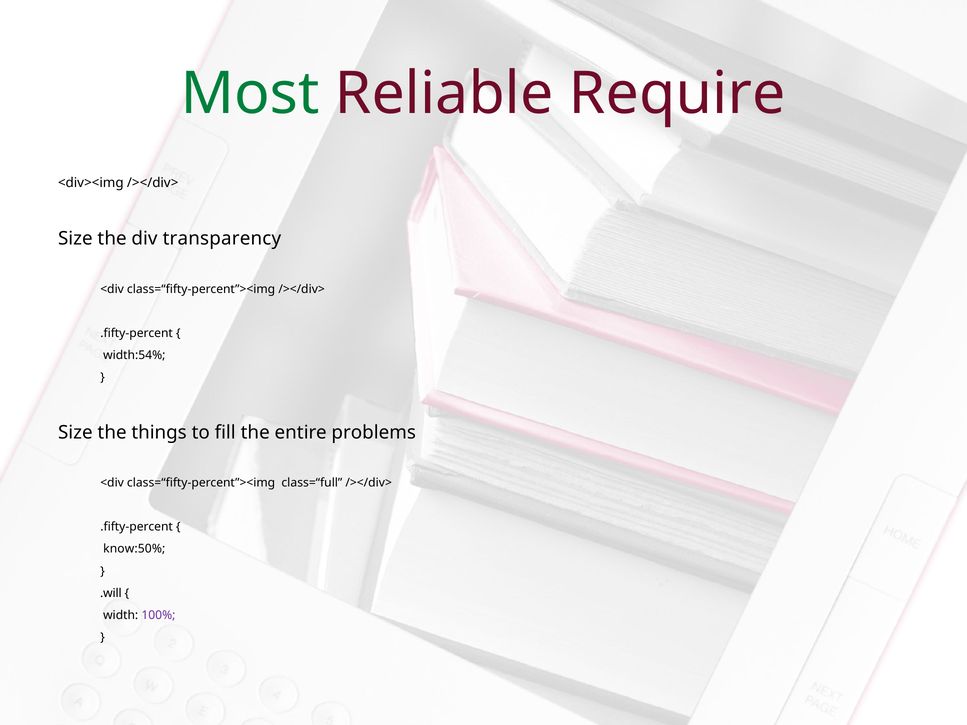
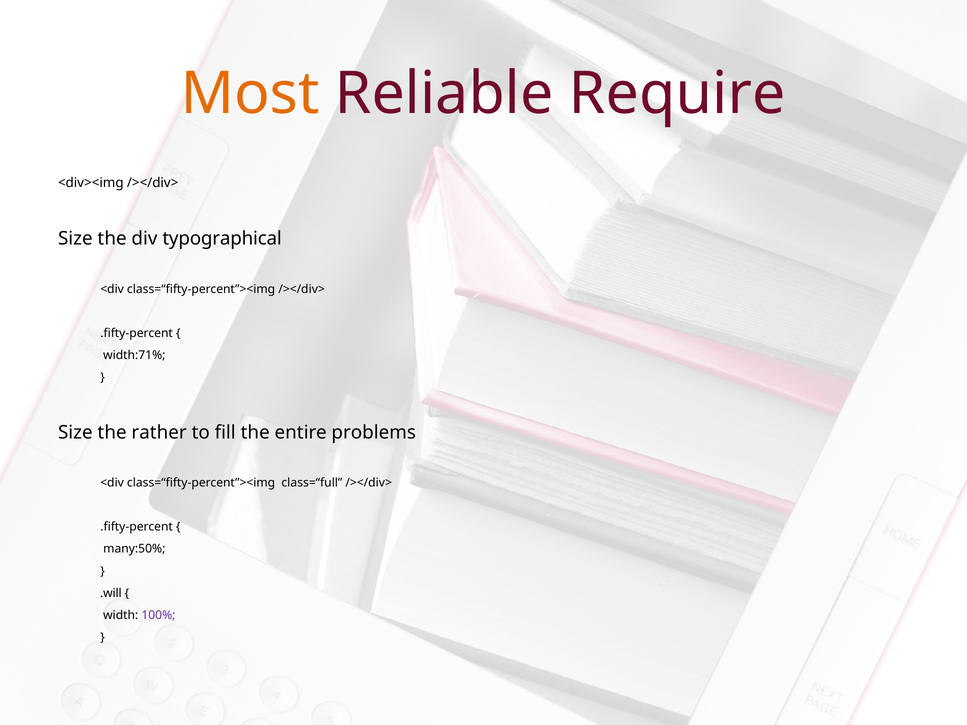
Most colour: green -> orange (250, 94)
transparency: transparency -> typographical (222, 239)
width:54%: width:54% -> width:71% (134, 355)
things: things -> rather (159, 433)
know:50%: know:50% -> many:50% (134, 549)
